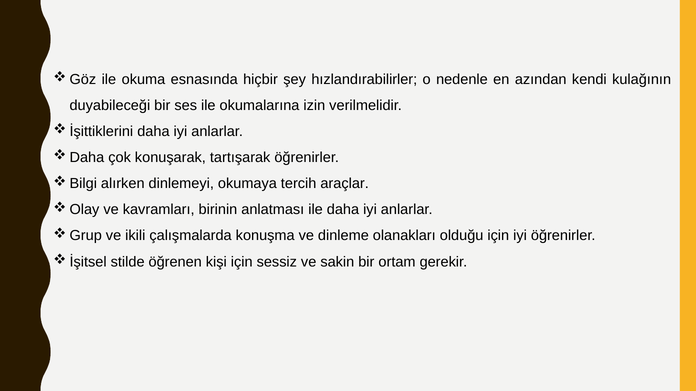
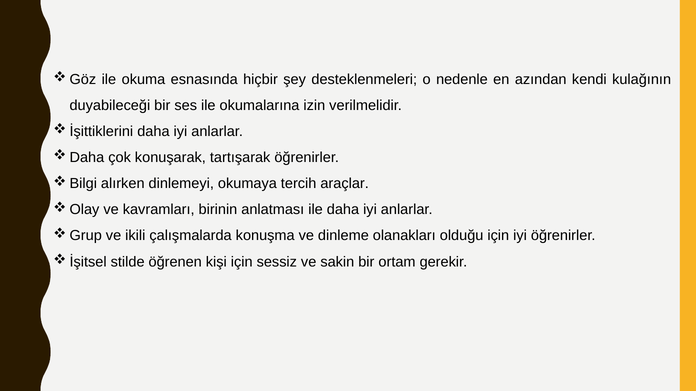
hızlandırabilirler: hızlandırabilirler -> desteklenmeleri (364, 79)
